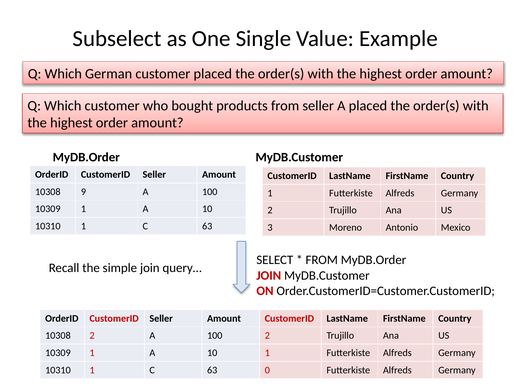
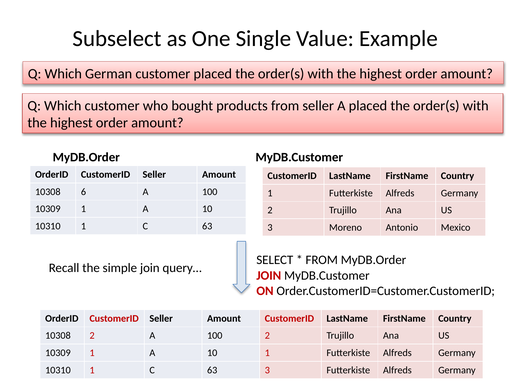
9: 9 -> 6 (83, 192)
63 0: 0 -> 3 (267, 370)
